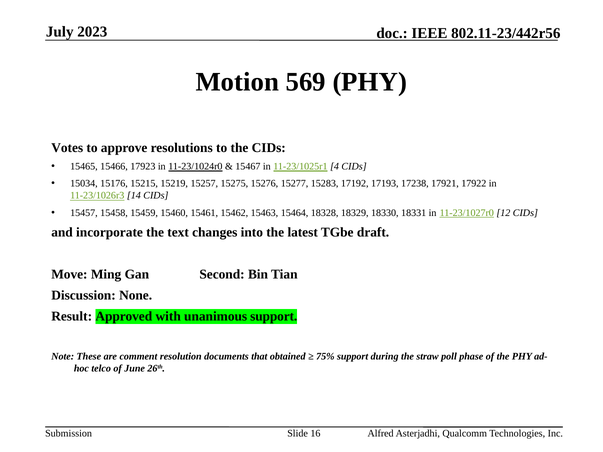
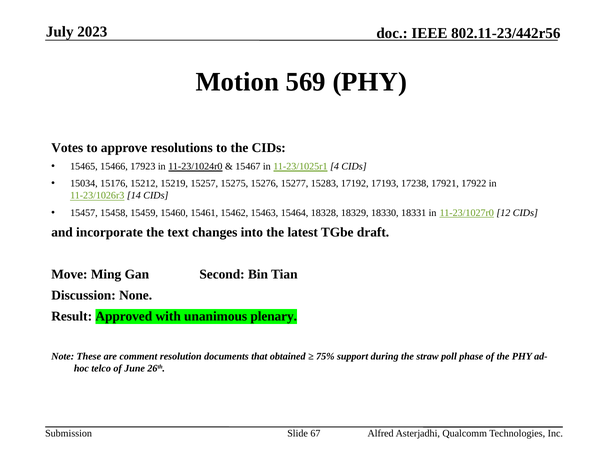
15215: 15215 -> 15212 (144, 184)
unanimous support: support -> plenary (274, 317)
16: 16 -> 67 (315, 434)
